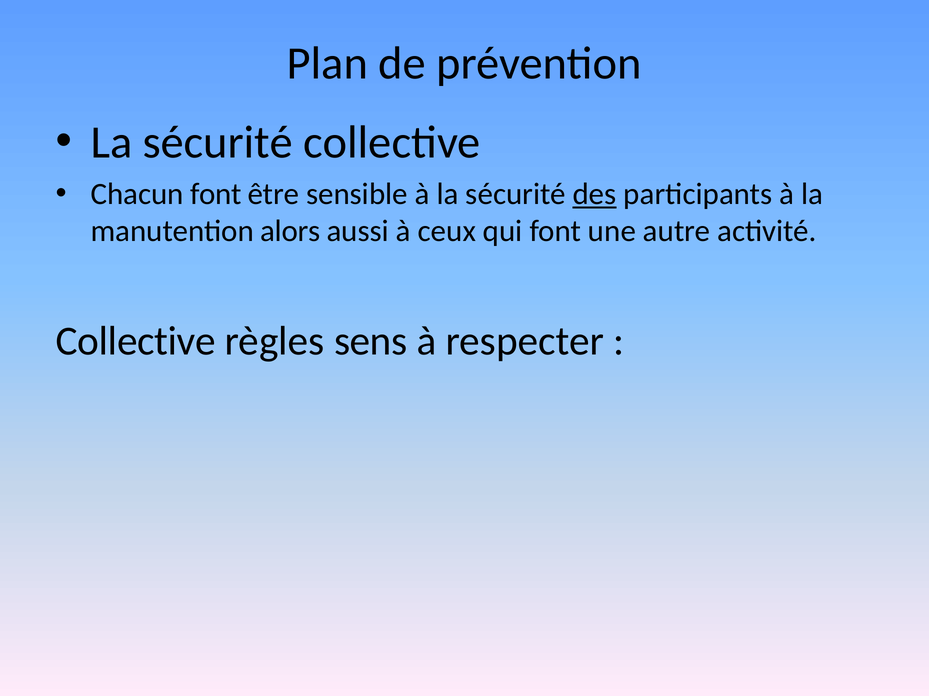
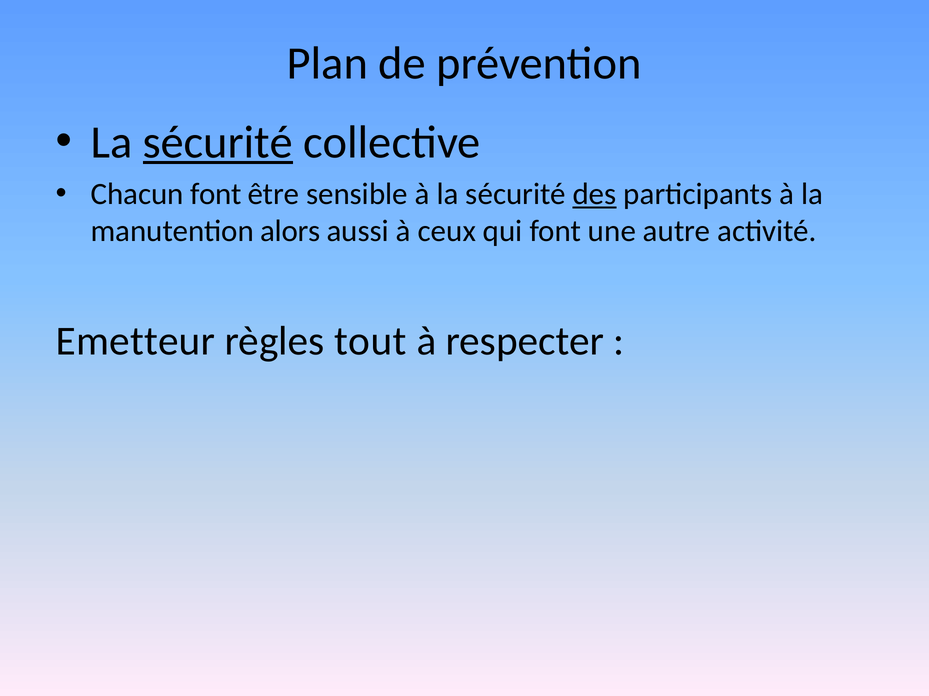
sécurité underline: none -> present (218, 143)
Collective: Collective -> Emetteur (135, 342)
sens: sens -> tout (370, 342)
